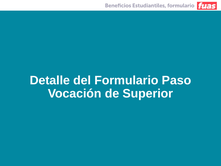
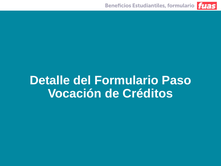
Superior: Superior -> Créditos (148, 93)
